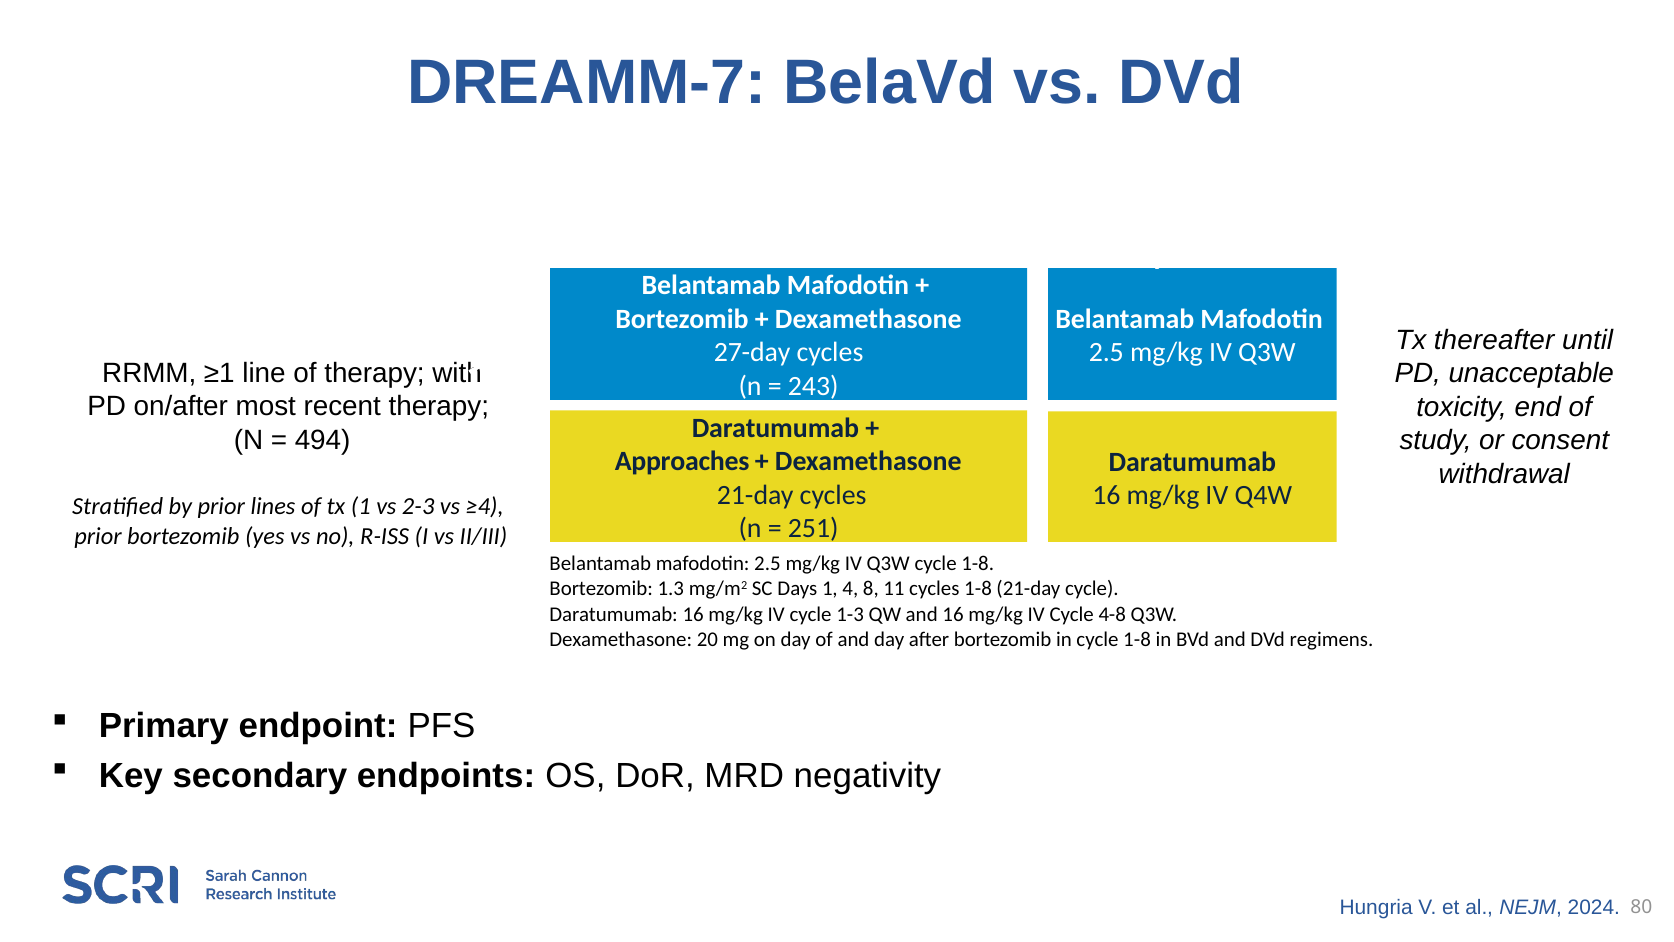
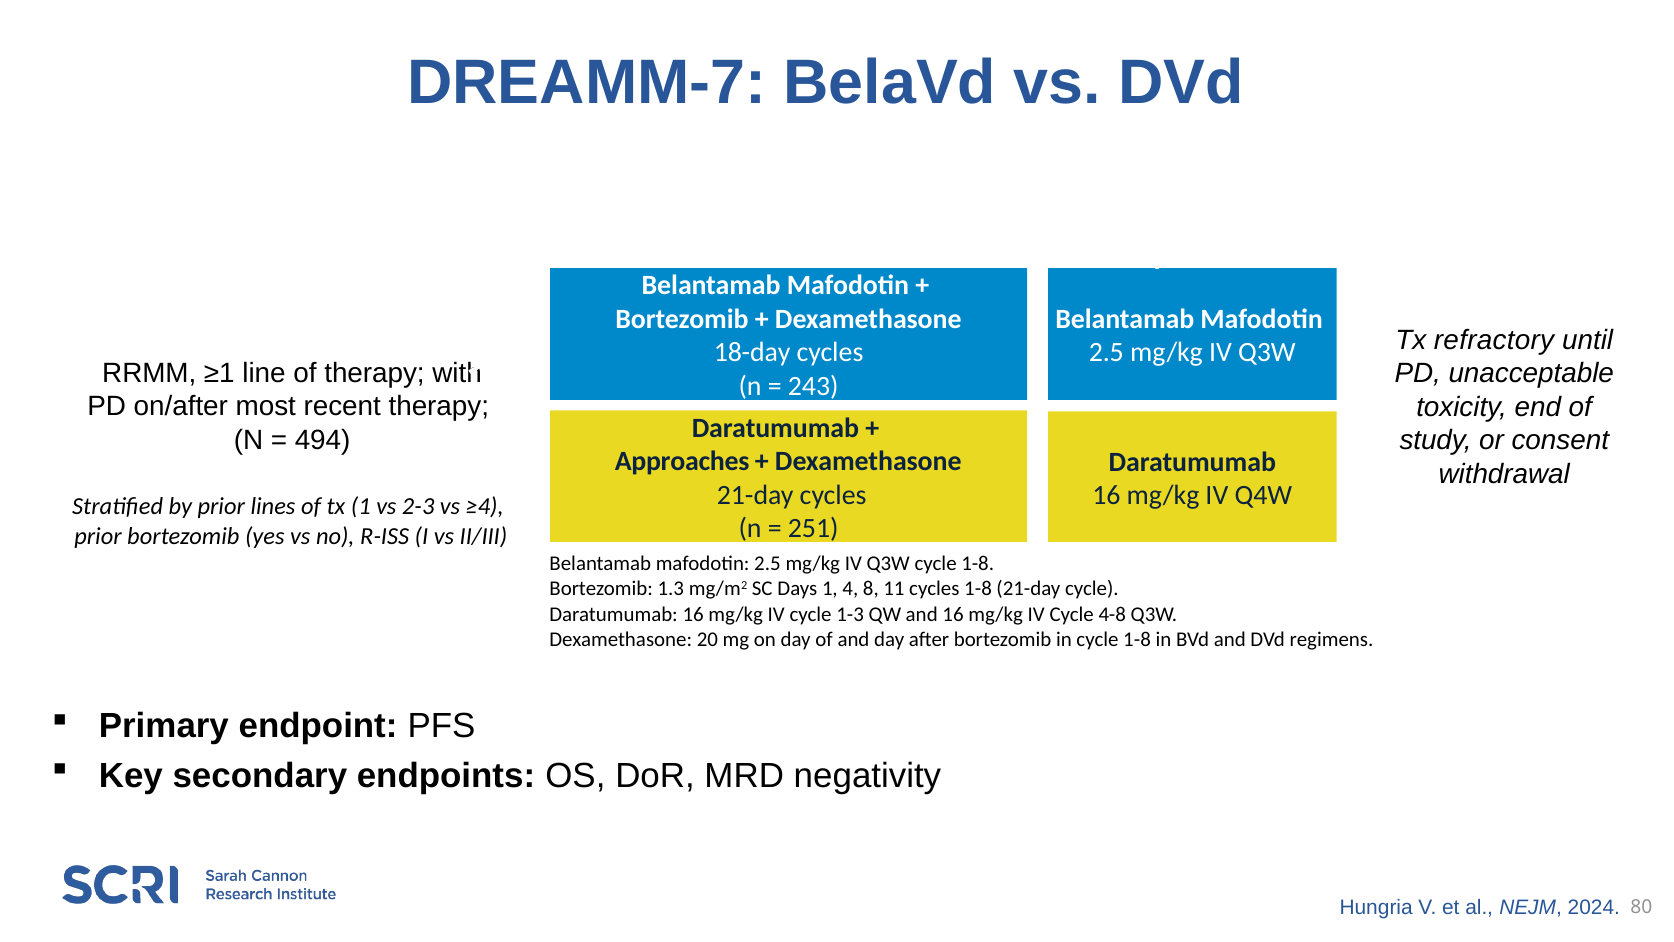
thereafter: thereafter -> refractory (1494, 340)
27-day: 27-day -> 18-day (752, 353)
